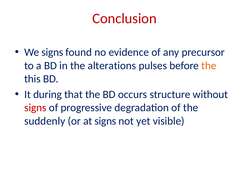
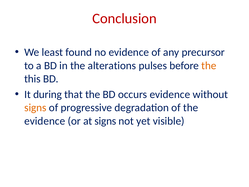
We signs: signs -> least (52, 52)
occurs structure: structure -> evidence (170, 94)
signs colour: red -> orange (35, 108)
suddenly: suddenly -> evidence (45, 121)
